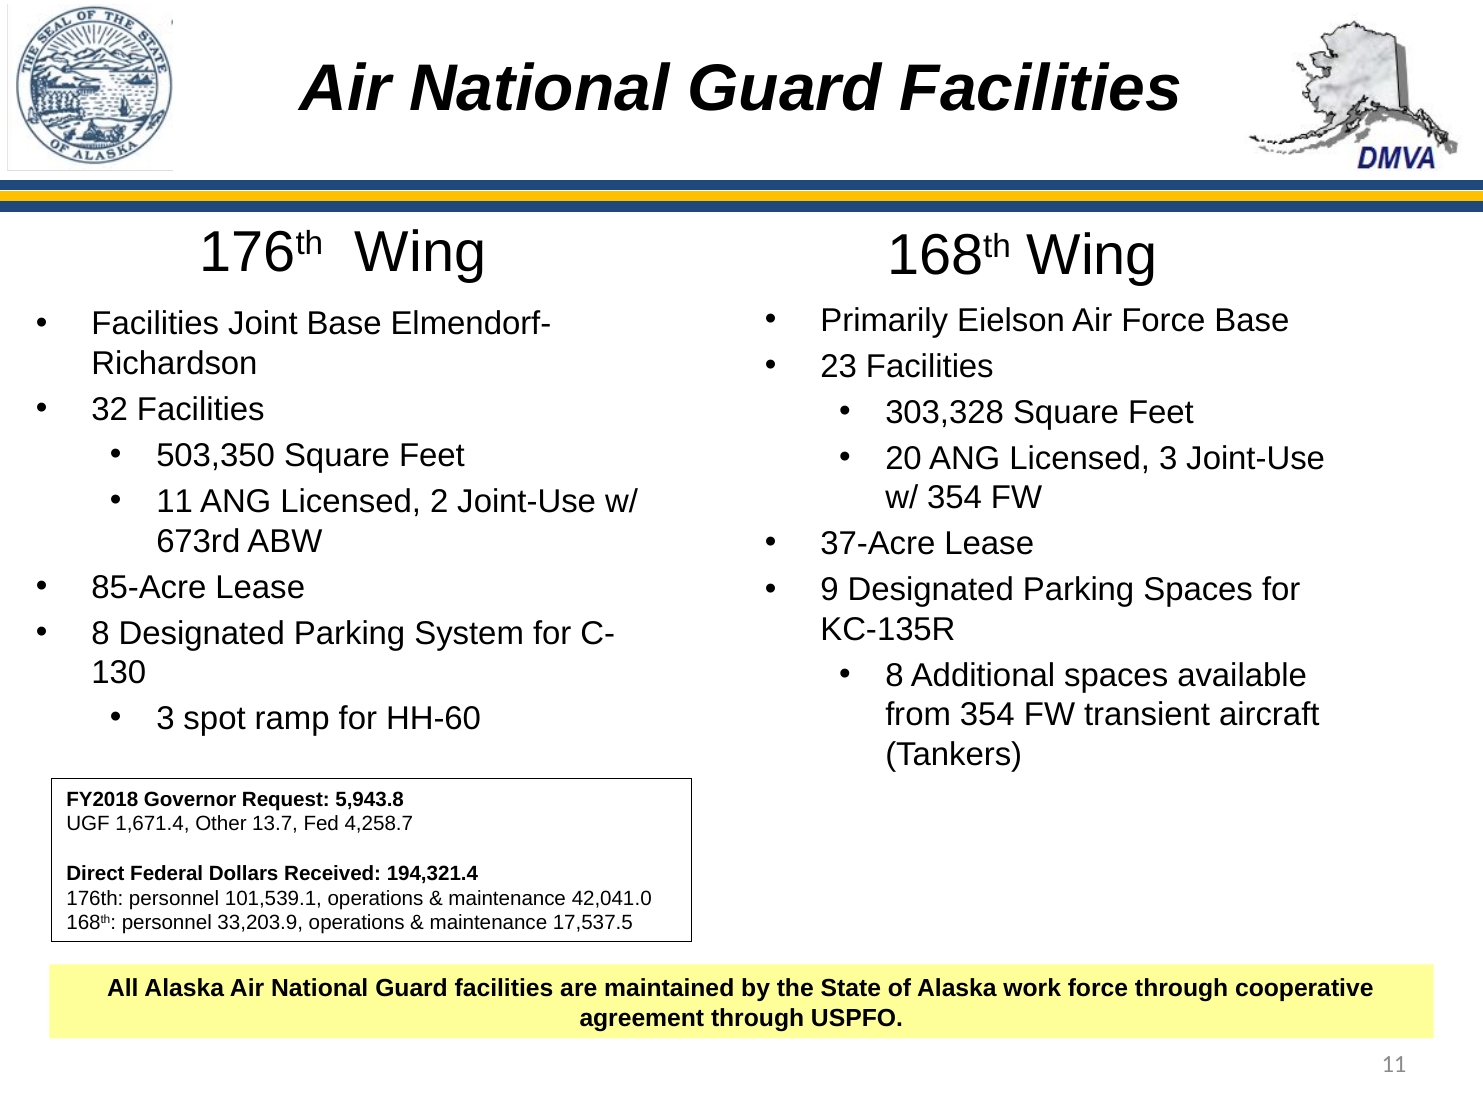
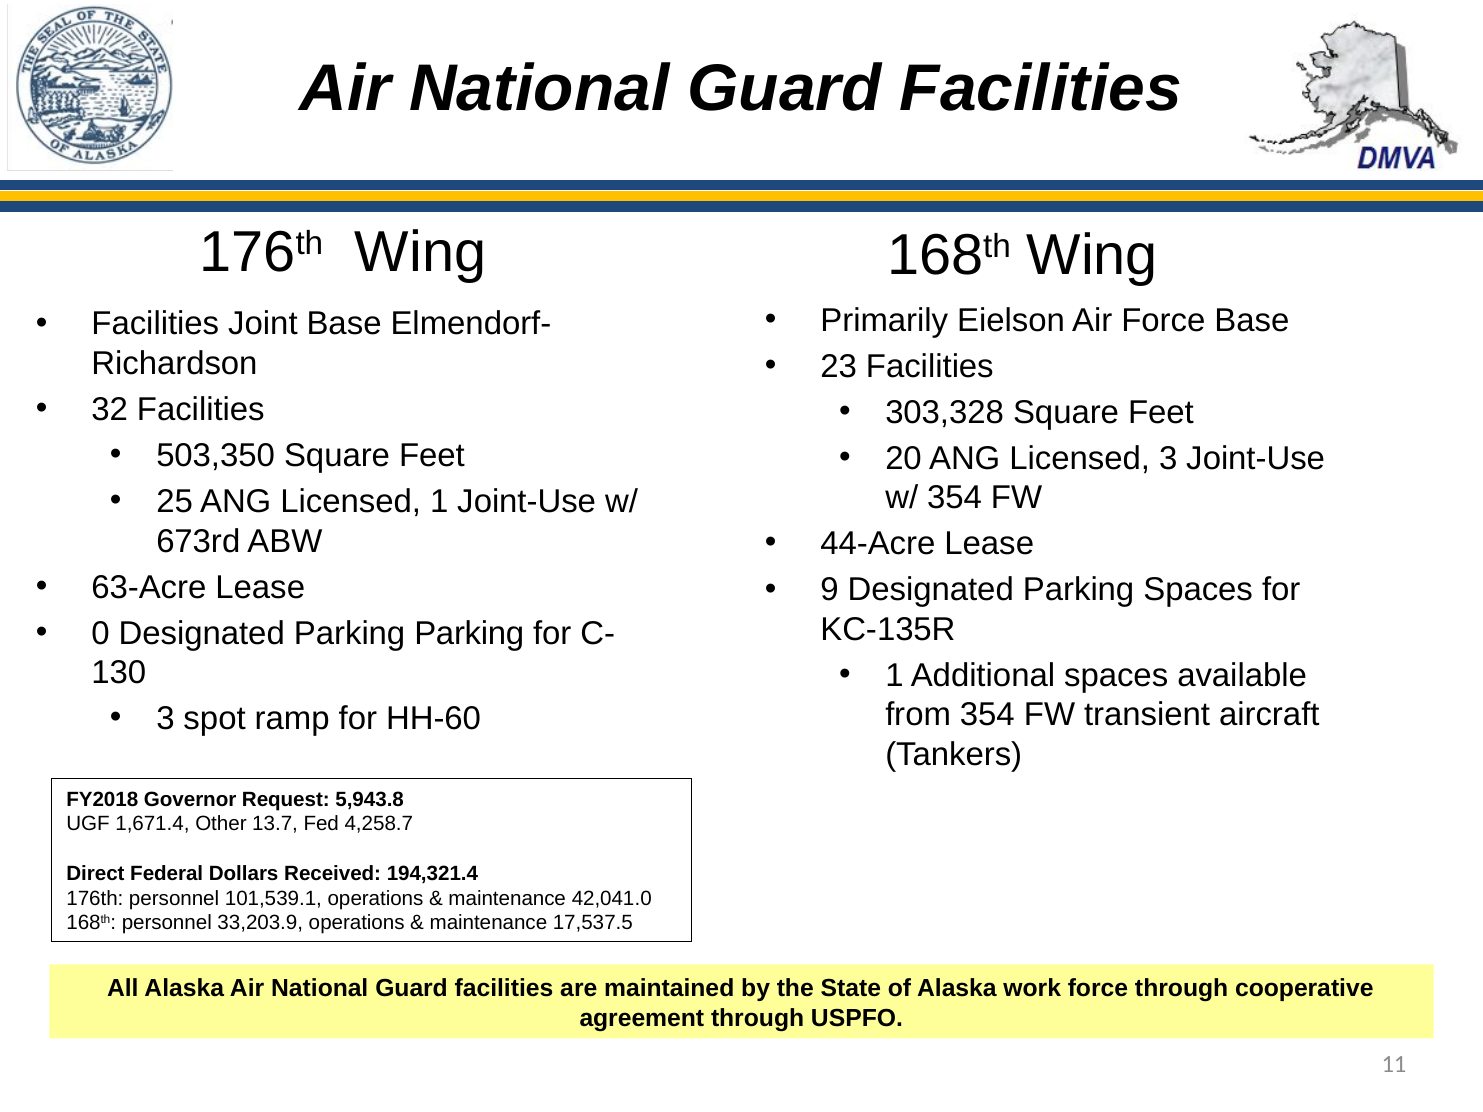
11: 11 -> 25 (175, 502)
Licensed 2: 2 -> 1 (439, 502)
37-Acre: 37-Acre -> 44-Acre (878, 544)
85-Acre: 85-Acre -> 63-Acre (149, 587)
8: 8 -> 0 (101, 633)
Parking System: System -> Parking (469, 633)
8: 8 -> 1 (895, 676)
